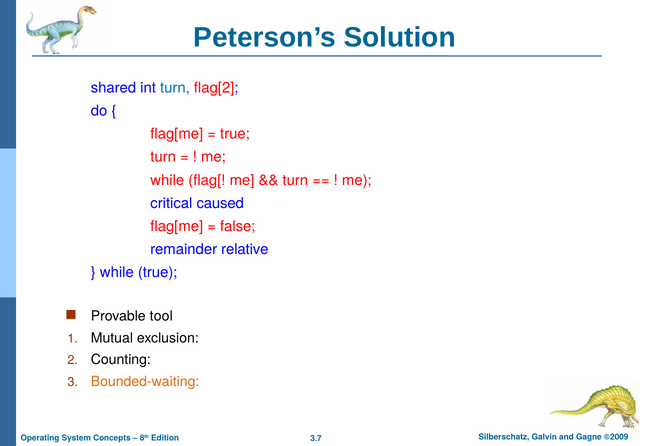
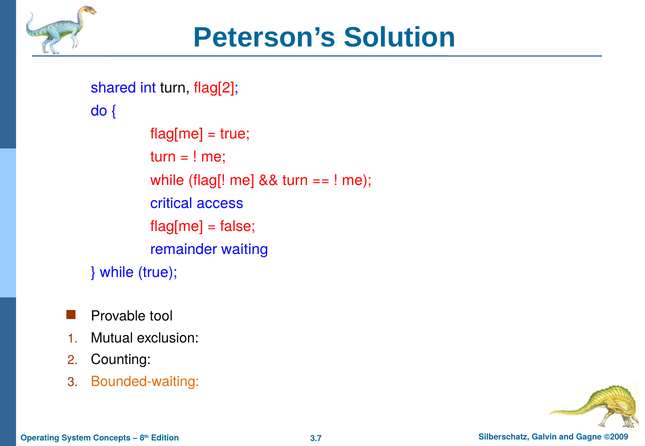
turn colour: blue -> black (175, 88)
caused: caused -> access (220, 203)
relative: relative -> waiting (245, 250)
